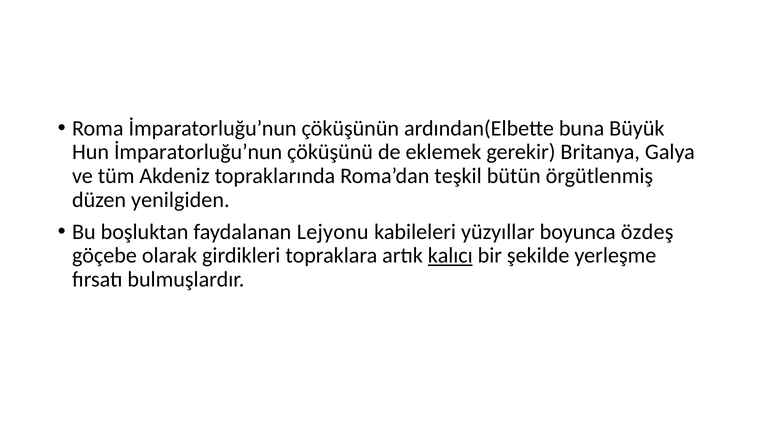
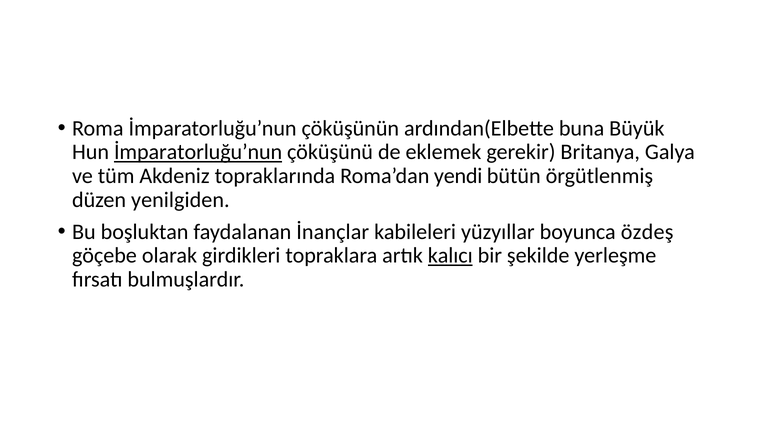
İmparatorluğu’nun underline: none -> present (198, 152)
teşkil: teşkil -> yendi (458, 176)
Lejyonu: Lejyonu -> İnançlar (333, 232)
